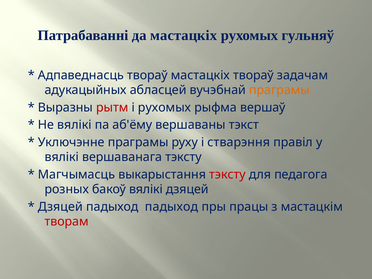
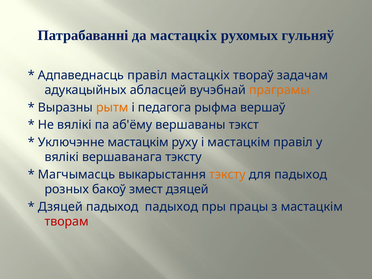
Адпаведнасць твораў: твораў -> правіл (147, 75)
рытм colour: red -> orange (112, 108)
і рухомых: рухомых -> педагога (165, 108)
Уключэнне праграмы: праграмы -> мастацкім (138, 142)
і стварэння: стварэння -> мастацкім (239, 142)
тэксту colour: red -> orange (227, 174)
для педагога: педагога -> падыход (301, 174)
бакоў вялікі: вялікі -> змест (146, 189)
